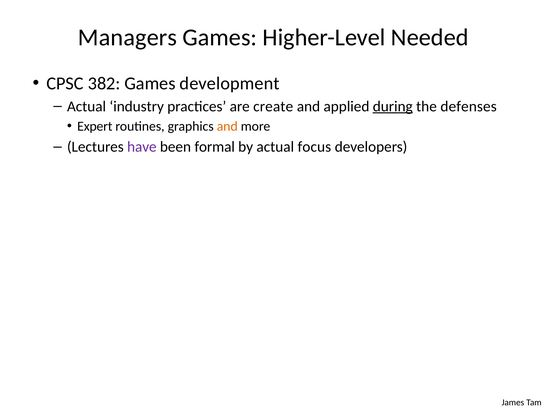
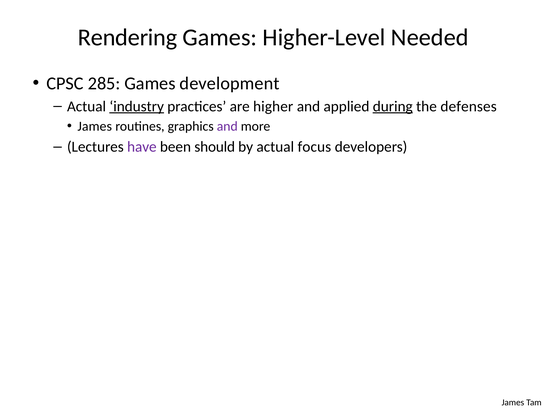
Managers: Managers -> Rendering (128, 37)
382: 382 -> 285 (104, 83)
industry underline: none -> present (137, 106)
create: create -> higher (273, 106)
Expert: Expert -> James (95, 126)
and colour: orange -> purple (227, 126)
formal: formal -> should (215, 147)
